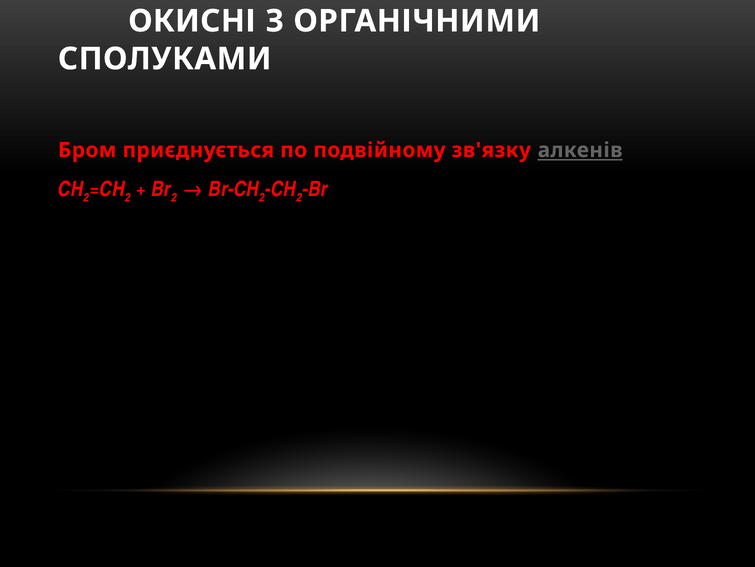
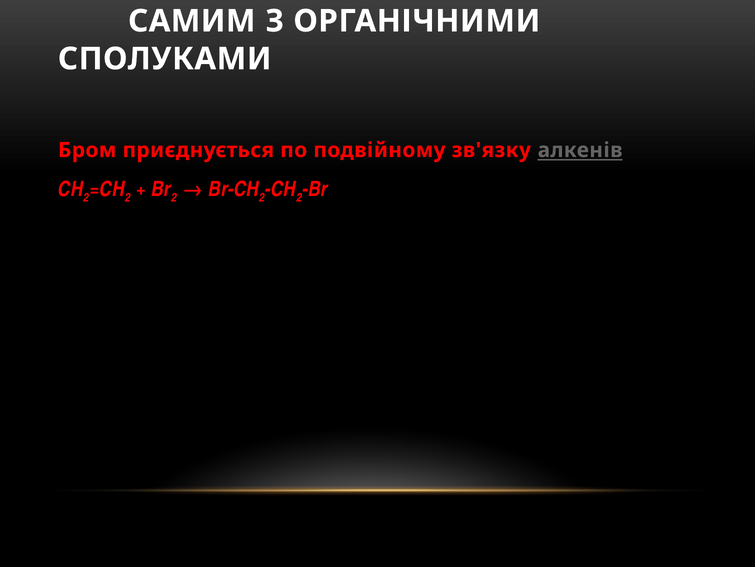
ОКИСНІ: ОКИСНІ -> САМИМ (192, 21)
